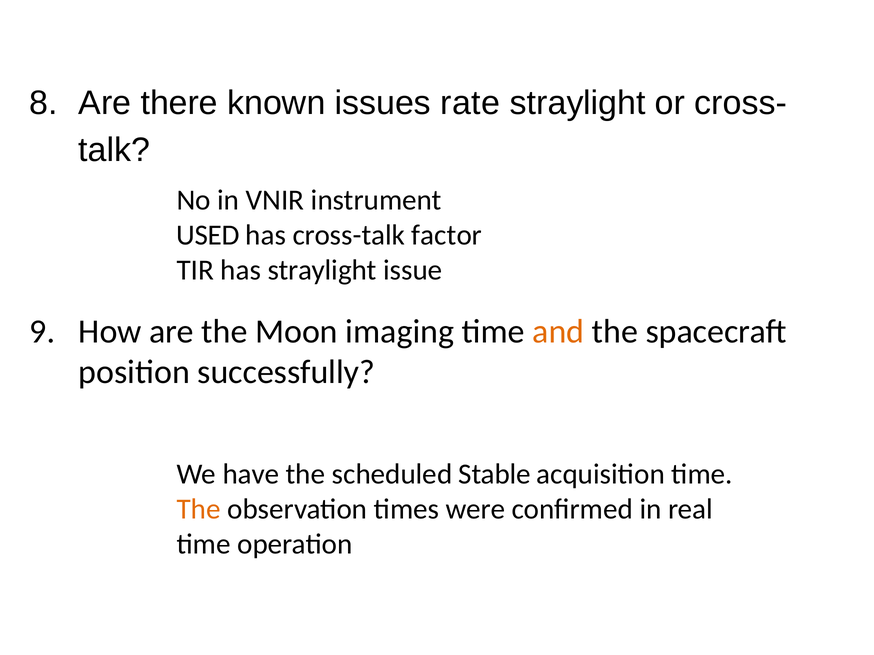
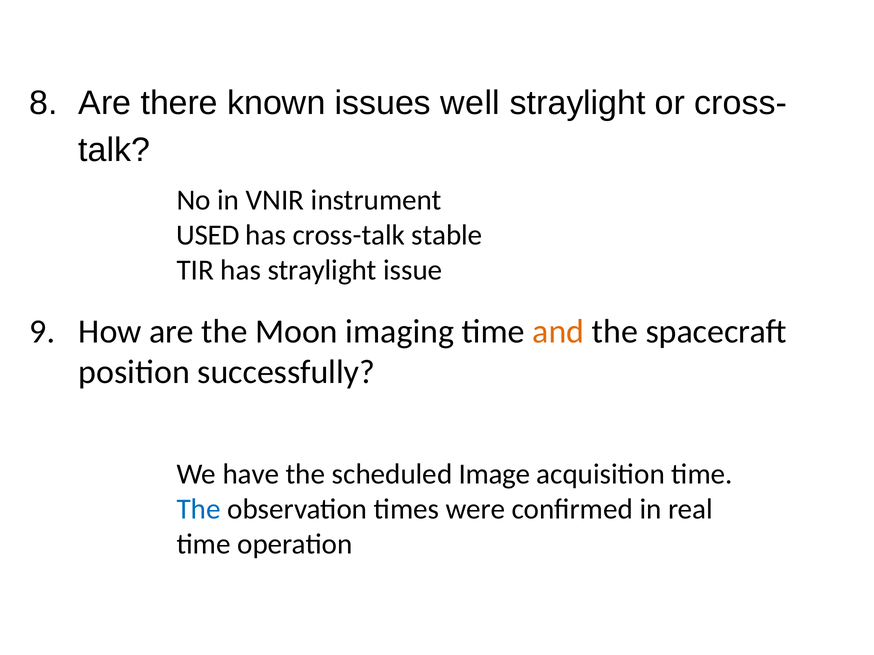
rate: rate -> well (470, 103)
factor: factor -> stable (447, 235)
Stable: Stable -> Image (494, 474)
The colour: orange -> blue (199, 509)
